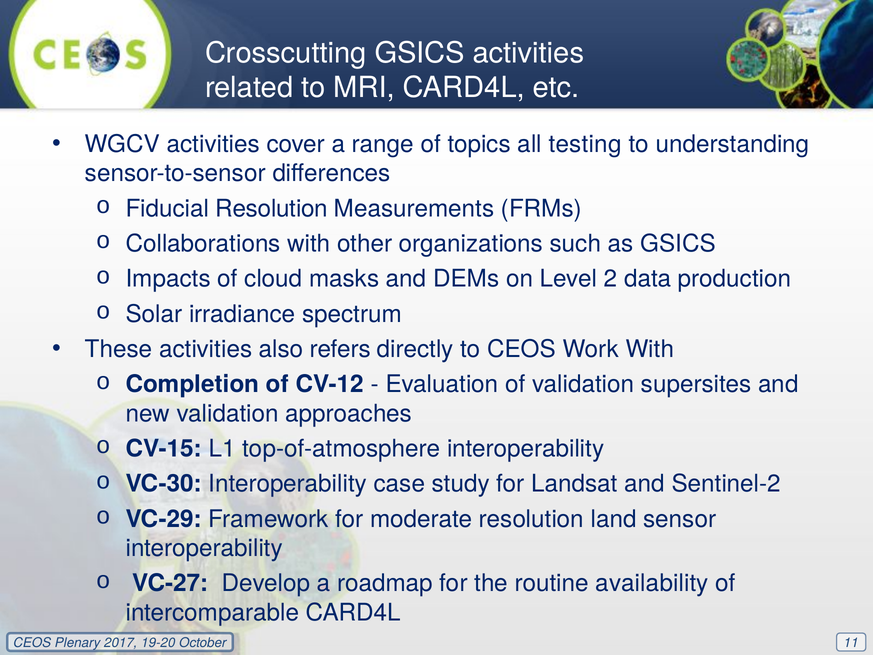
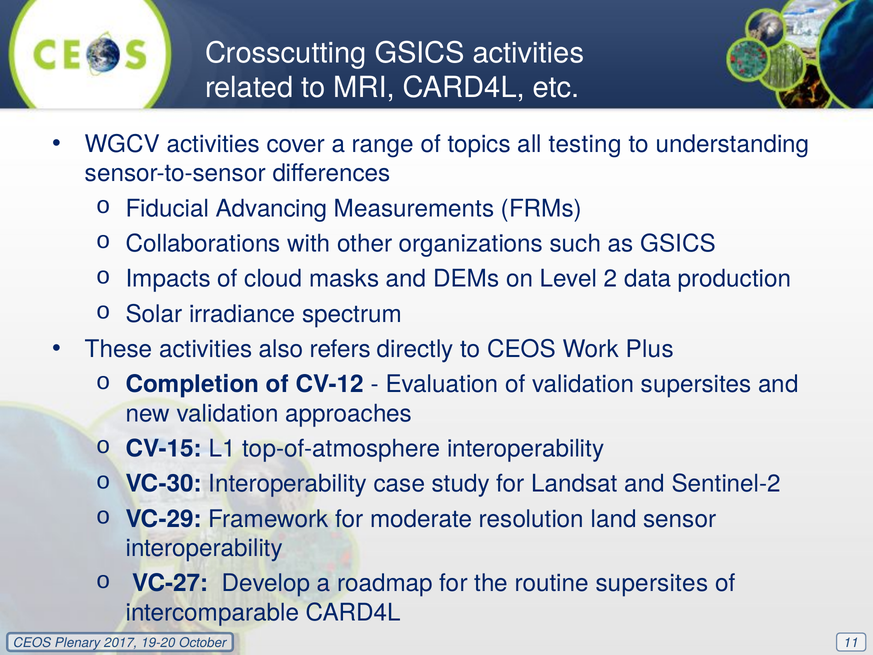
Fiducial Resolution: Resolution -> Advancing (272, 208)
Work With: With -> Plus (650, 349)
routine availability: availability -> supersites (652, 583)
